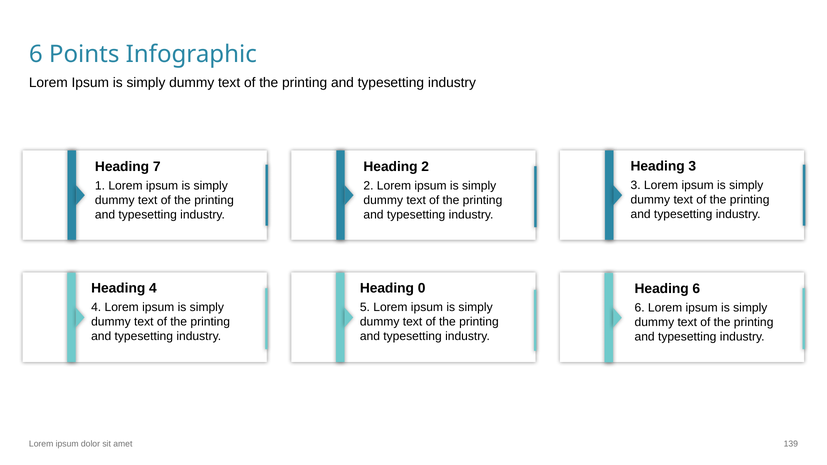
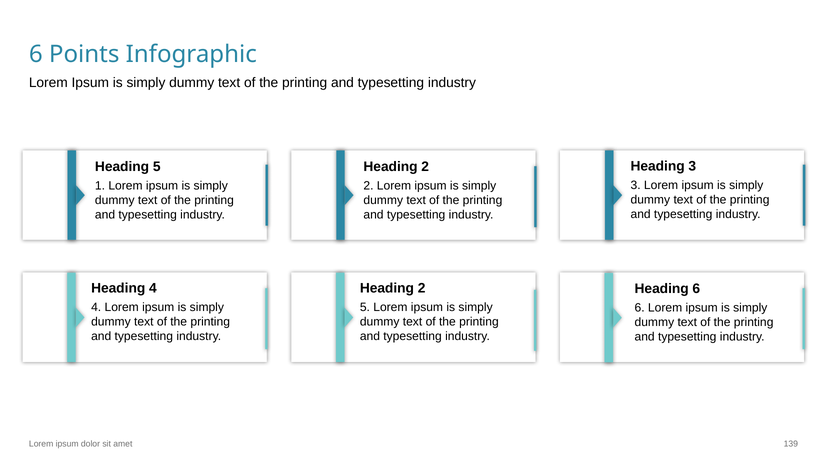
Heading 7: 7 -> 5 (157, 167)
0: 0 -> 2 (422, 289)
